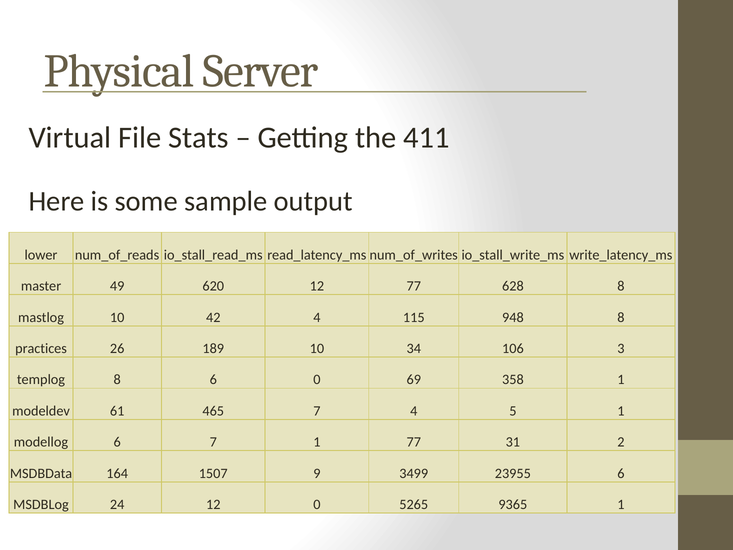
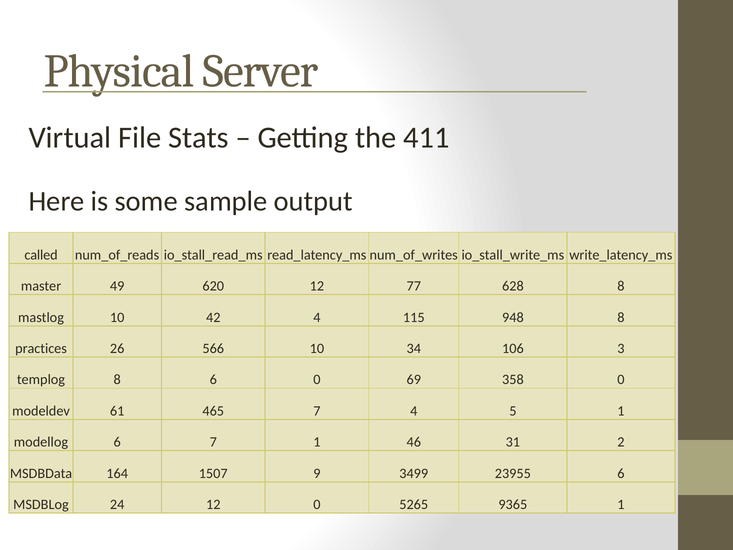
lower: lower -> called (41, 255)
189: 189 -> 566 (213, 348)
358 1: 1 -> 0 (621, 380)
1 77: 77 -> 46 (414, 442)
